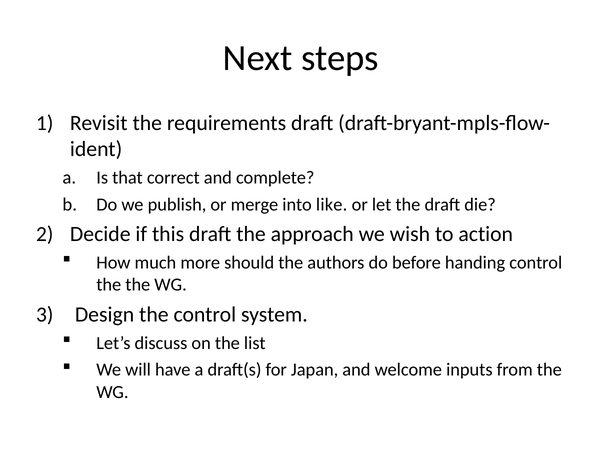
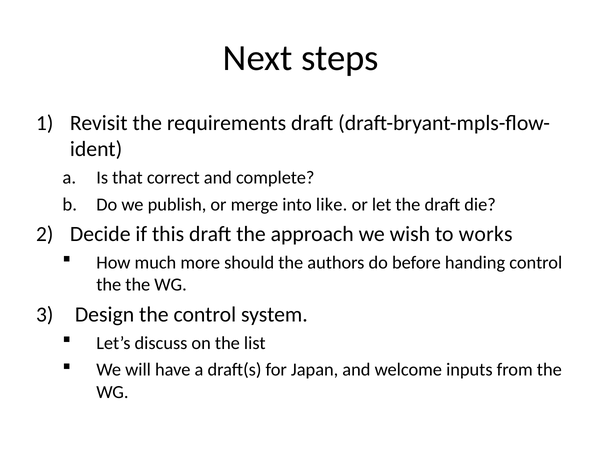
action: action -> works (486, 234)
